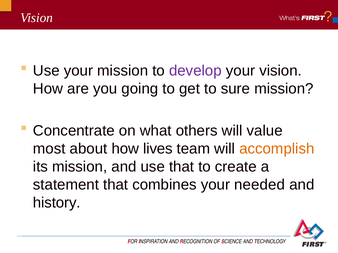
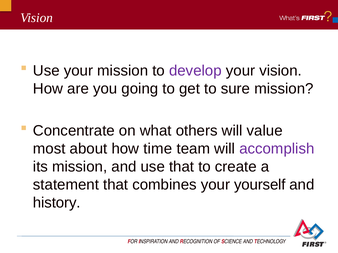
lives: lives -> time (158, 149)
accomplish colour: orange -> purple (277, 149)
needed: needed -> yourself (260, 185)
